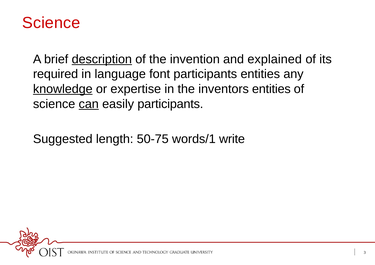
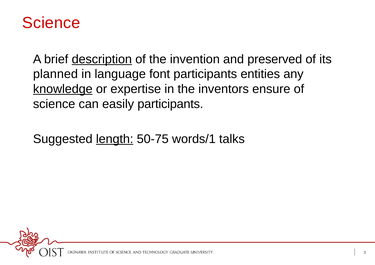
explained: explained -> preserved (275, 59)
required: required -> planned (55, 74)
inventors entities: entities -> ensure (271, 89)
can underline: present -> none (89, 104)
length underline: none -> present (115, 139)
write: write -> talks (232, 139)
